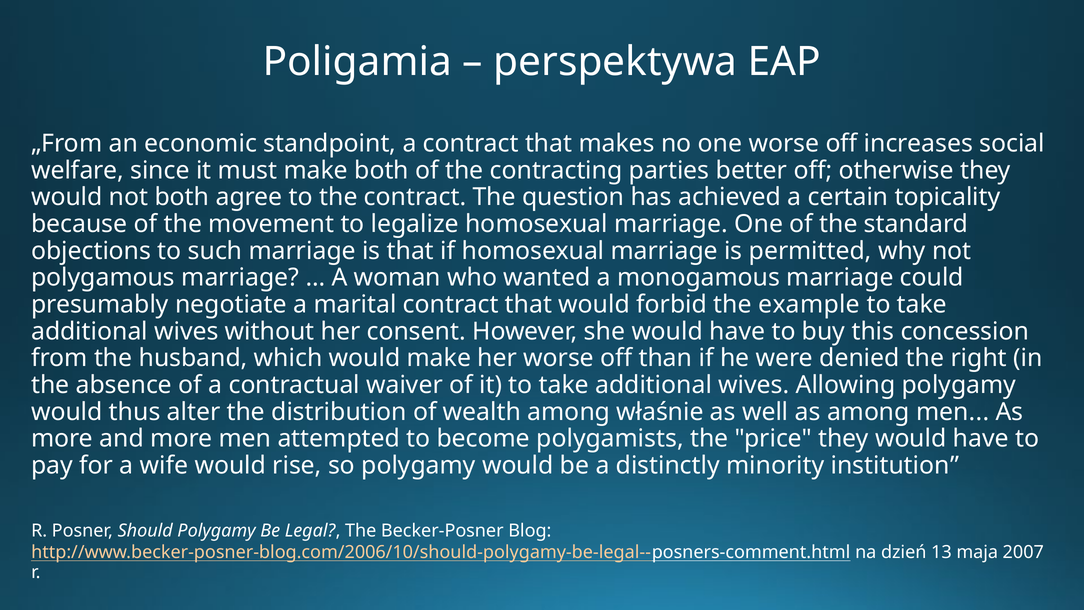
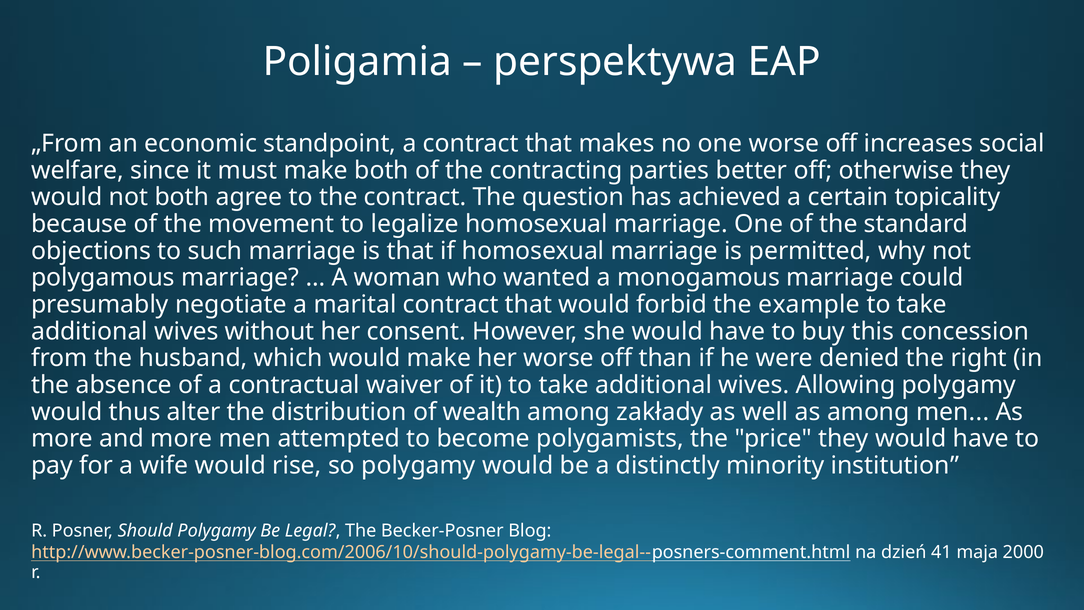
właśnie: właśnie -> zakłady (660, 412)
13: 13 -> 41 (941, 552)
2007: 2007 -> 2000 (1023, 552)
